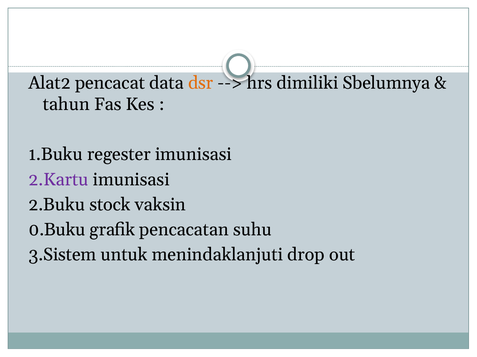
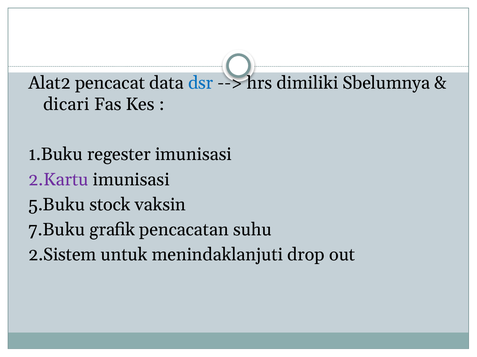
dsr colour: orange -> blue (201, 83)
tahun: tahun -> dicari (66, 105)
2.Buku: 2.Buku -> 5.Buku (57, 205)
0.Buku: 0.Buku -> 7.Buku (57, 230)
3.Sistem: 3.Sistem -> 2.Sistem (62, 255)
